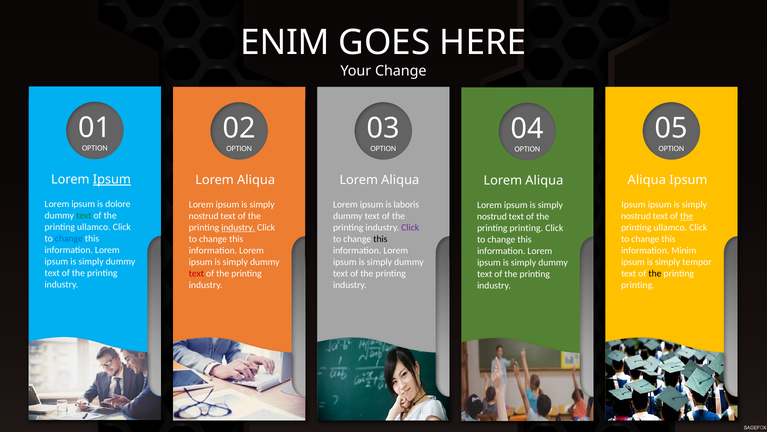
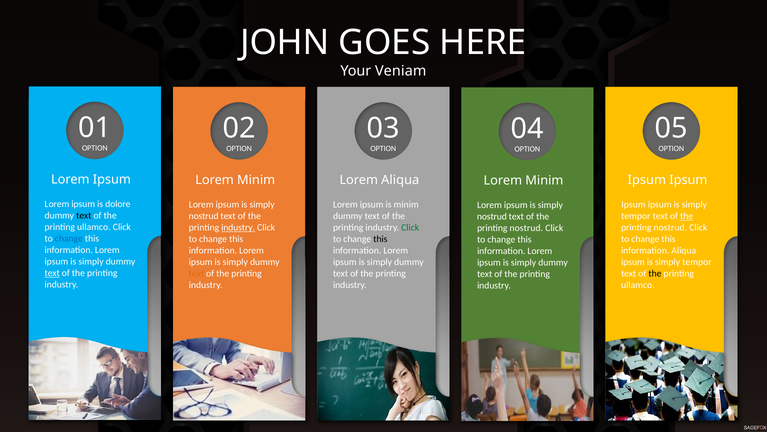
ENIM: ENIM -> JOHN (285, 43)
Your Change: Change -> Veniam (401, 71)
Ipsum underline: present -> none (112, 179)
Aliqua: Aliqua -> Minim (256, 180)
Aliqua: Aliqua -> Ipsum (647, 180)
Aliqua: Aliqua -> Minim (544, 180)
is laboris: laboris -> minim (406, 204)
text colour: green -> black (84, 215)
nostrud: nostrud -> tempor (636, 216)
Click colour: purple -> green (410, 227)
ullamco: ullamco -> nostrud (670, 227)
printing: printing -> nostrud (526, 228)
information Minim: Minim -> Aliqua (684, 250)
text underline: none -> present (52, 273)
text colour: red -> orange (196, 273)
printing: printing -> ullamco (638, 285)
